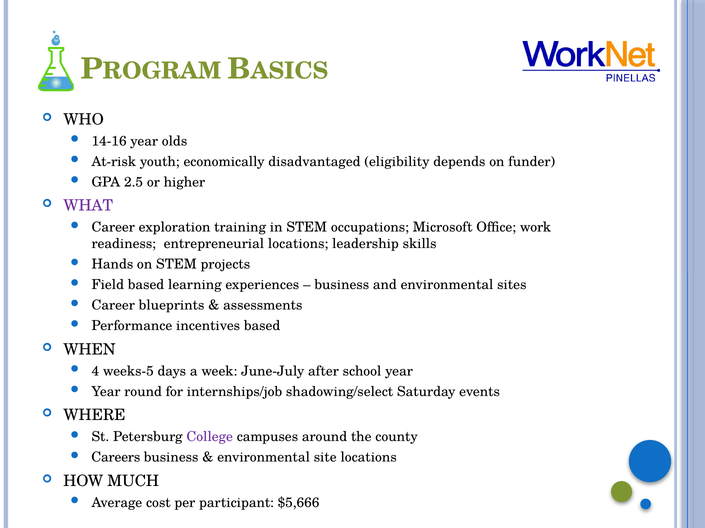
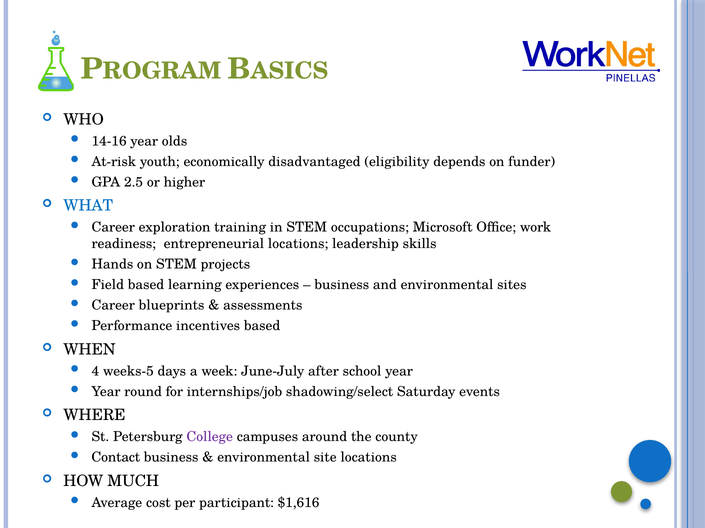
WHAT colour: purple -> blue (88, 206)
Careers: Careers -> Contact (116, 458)
$5,666: $5,666 -> $1,616 (299, 503)
